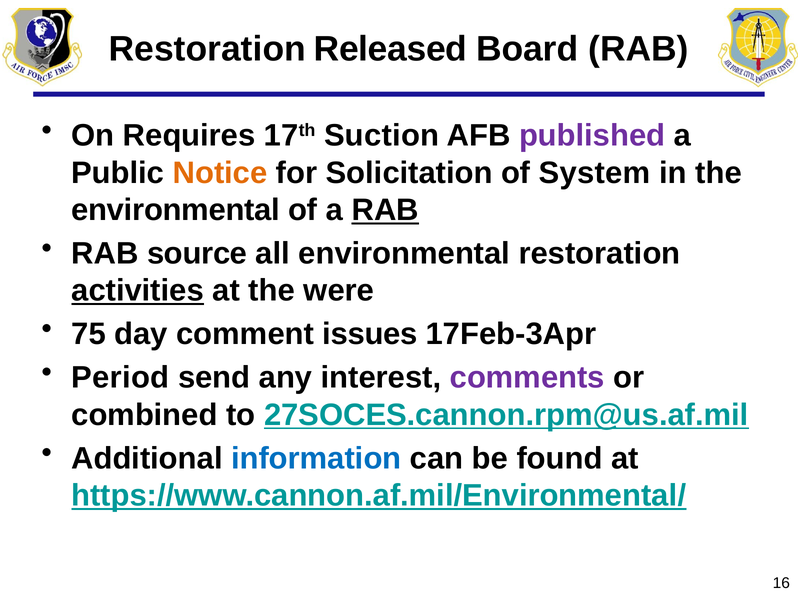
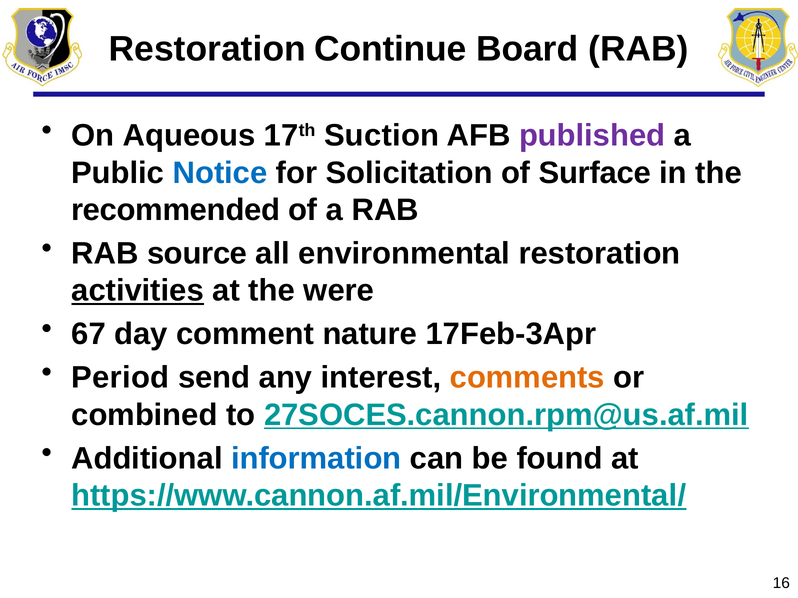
Released: Released -> Continue (390, 49)
Requires: Requires -> Aqueous (189, 136)
Notice colour: orange -> blue (220, 173)
System: System -> Surface (595, 173)
environmental: environmental -> recommended (176, 210)
RAB underline: present -> none (385, 210)
75: 75 -> 67 (89, 334)
issues: issues -> nature (370, 334)
comments colour: purple -> orange (527, 378)
